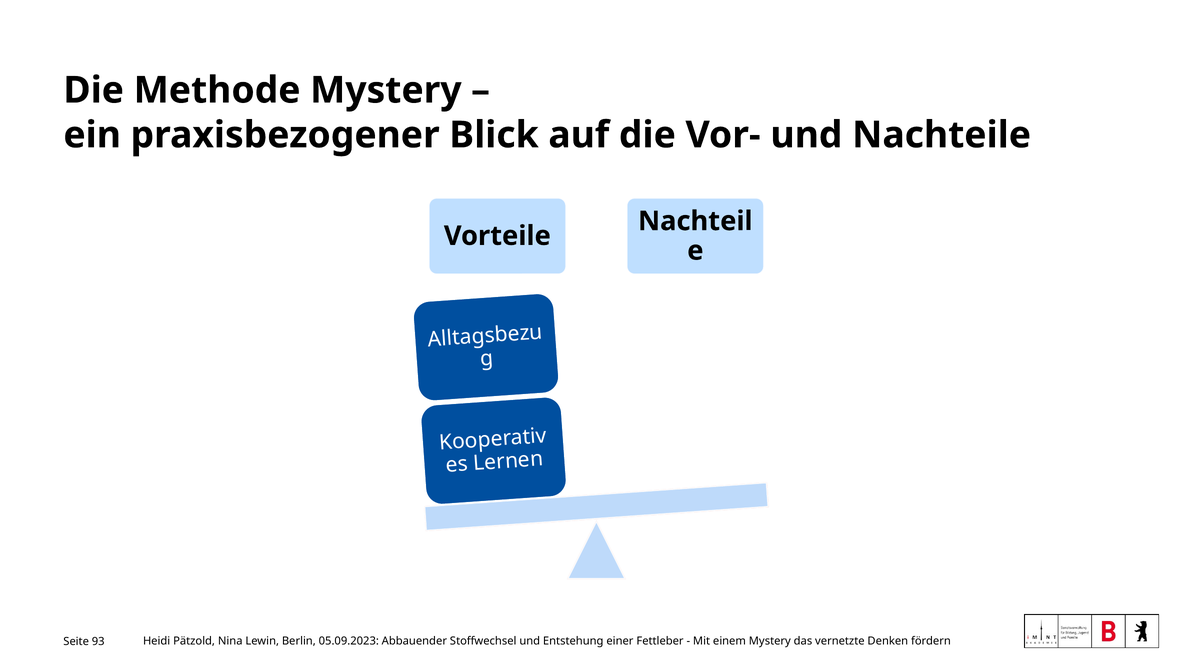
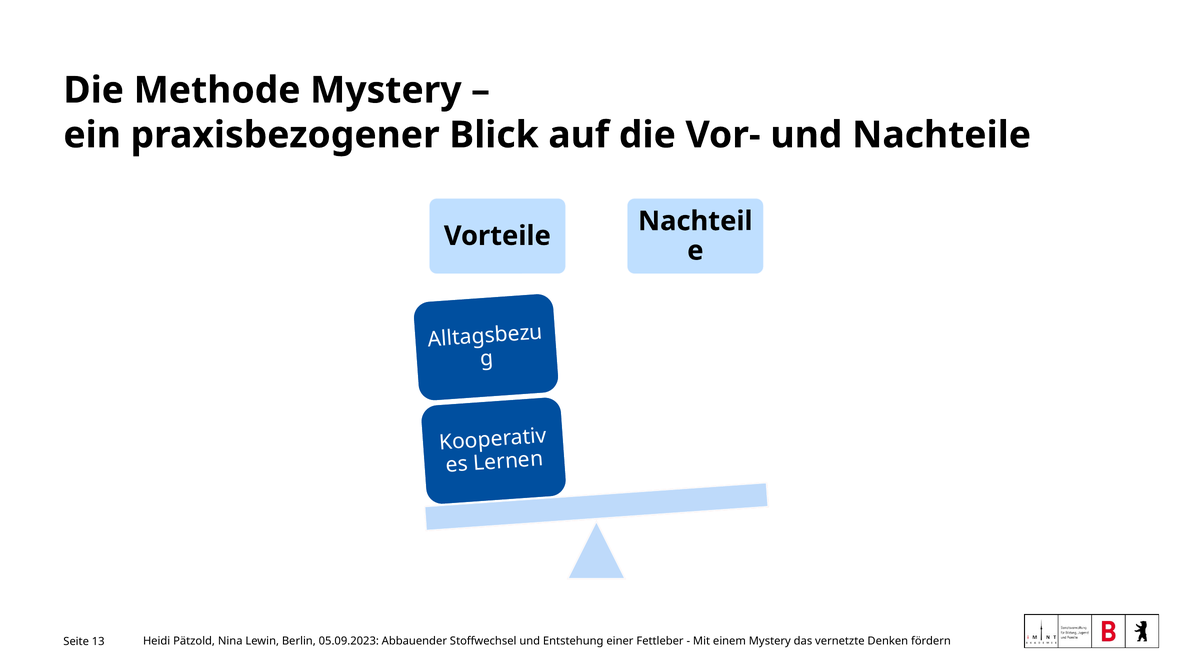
93: 93 -> 13 (98, 642)
